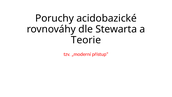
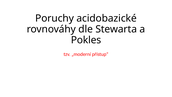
Teorie: Teorie -> Pokles (86, 40)
